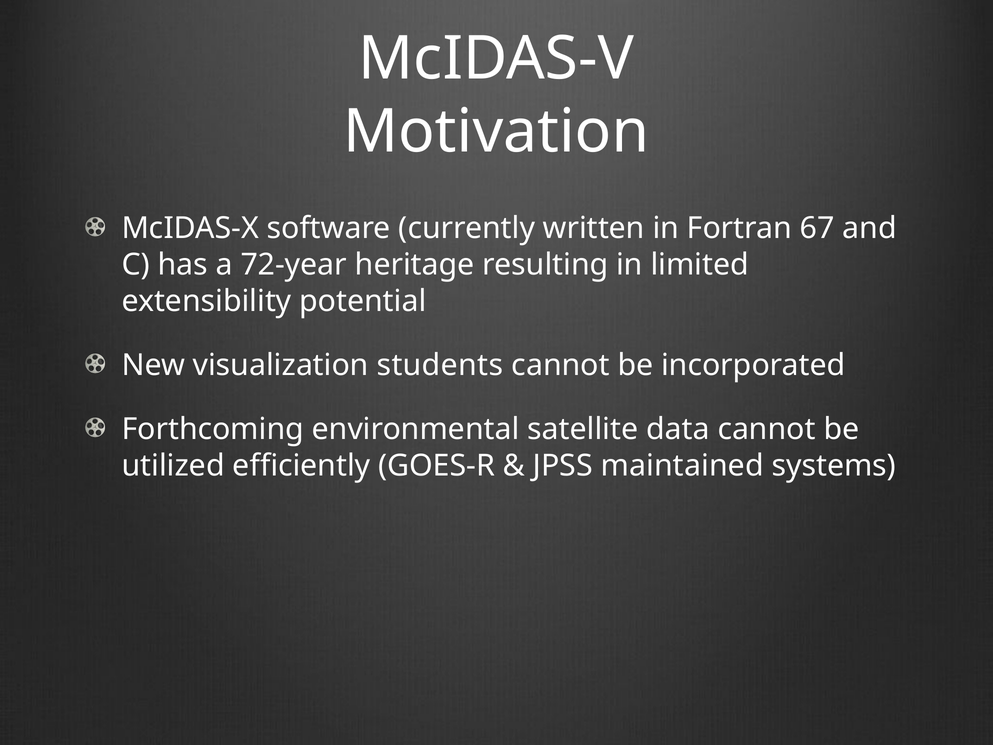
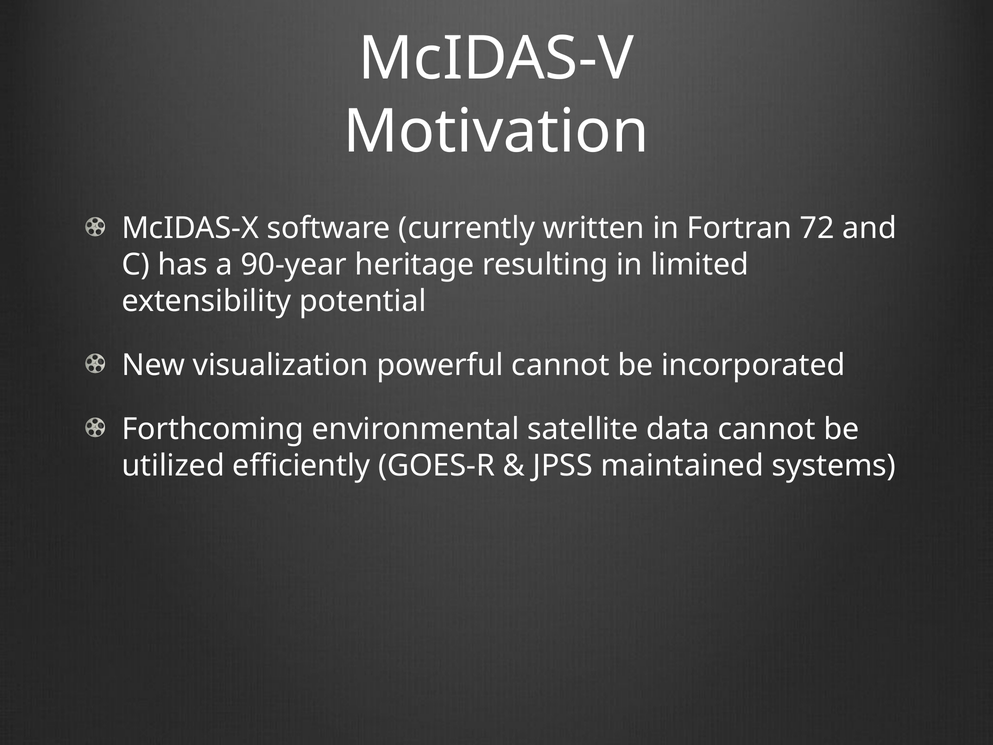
67: 67 -> 72 (817, 228)
72-year: 72-year -> 90-year (294, 265)
students: students -> powerful (440, 365)
